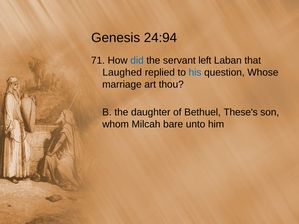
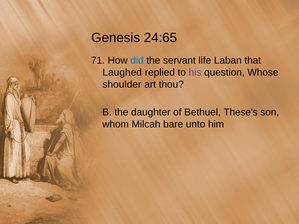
24:94: 24:94 -> 24:65 (160, 38)
left: left -> life (205, 61)
his colour: blue -> purple (195, 72)
marriage: marriage -> shoulder (122, 84)
